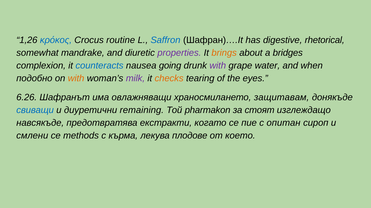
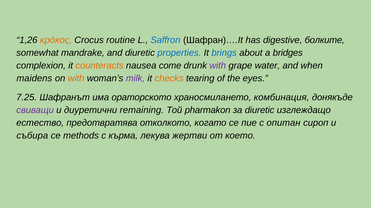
κρόκος colour: blue -> orange (56, 40)
rhetorical: rhetorical -> болките (325, 40)
properties colour: purple -> blue (179, 53)
brings colour: orange -> blue (224, 53)
counteracts colour: blue -> orange (100, 66)
going: going -> come (170, 66)
подобно: подобно -> maidens (34, 79)
6.26: 6.26 -> 7.25 (27, 98)
овлажняващи: овлажняващи -> ораторското (142, 98)
защитавам: защитавам -> комбинация (282, 98)
свиващи colour: blue -> purple (35, 110)
за стоят: стоят -> diuretic (260, 110)
навсякъде: навсякъде -> естество (40, 123)
екстракти: екстракти -> отколкото (166, 123)
смлени: смлени -> събира (32, 136)
плодове: плодове -> жертви (190, 136)
